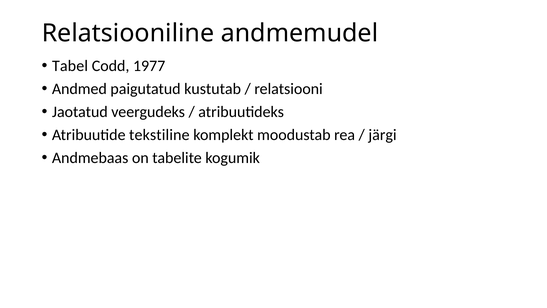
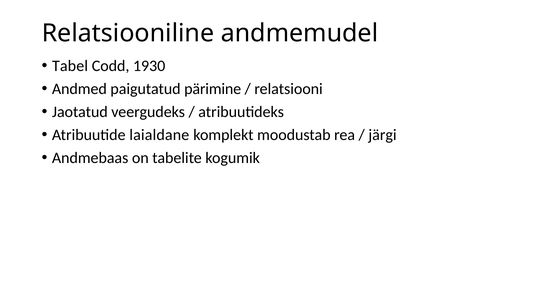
1977: 1977 -> 1930 (149, 66)
kustutab: kustutab -> pärimine (213, 89)
tekstiline: tekstiline -> laialdane (159, 135)
